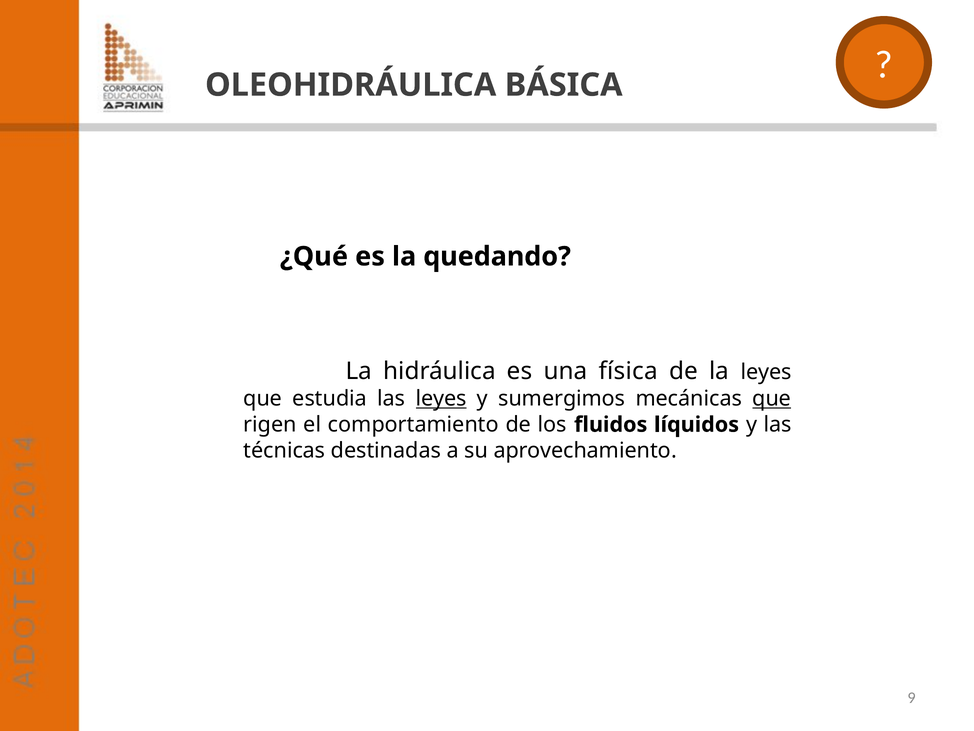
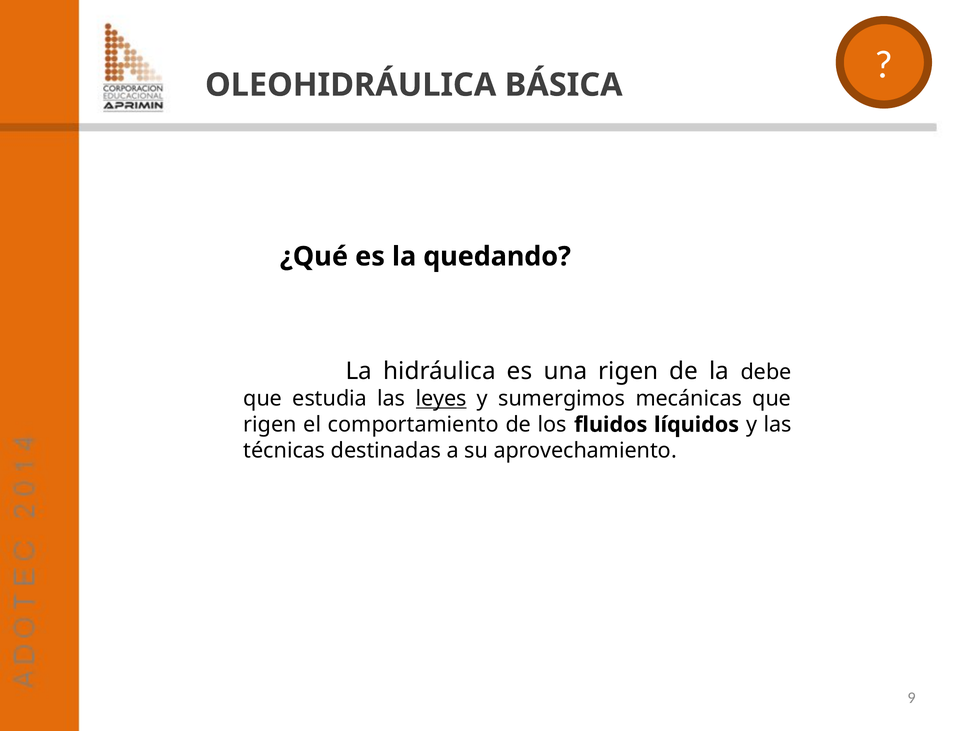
una física: física -> rigen (628, 371)
la leyes: leyes -> debe (766, 372)
que underline: present -> none (772, 398)
